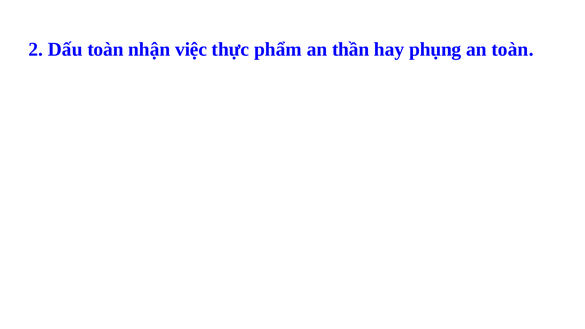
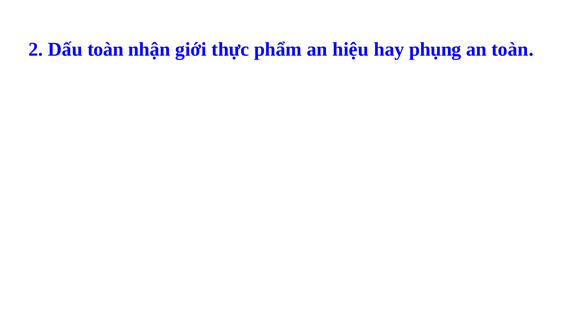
việc: việc -> giới (191, 49)
thần: thần -> hiệu (351, 49)
